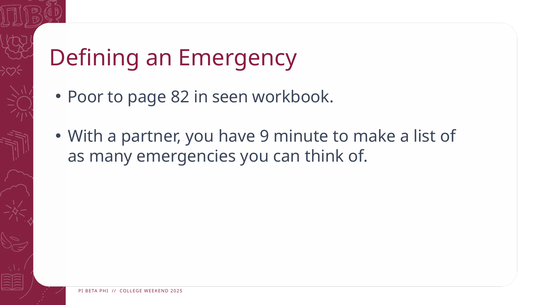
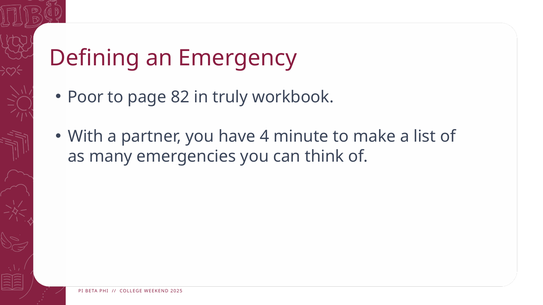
seen: seen -> truly (230, 97)
9: 9 -> 4 (264, 137)
